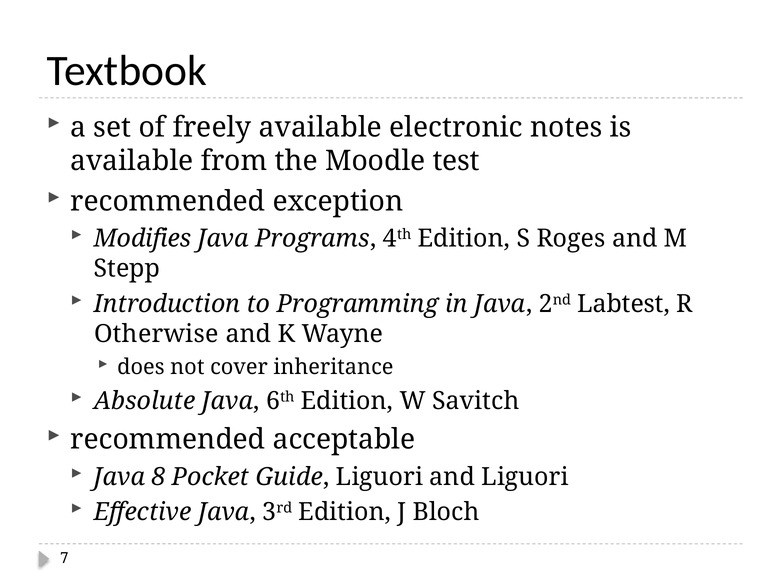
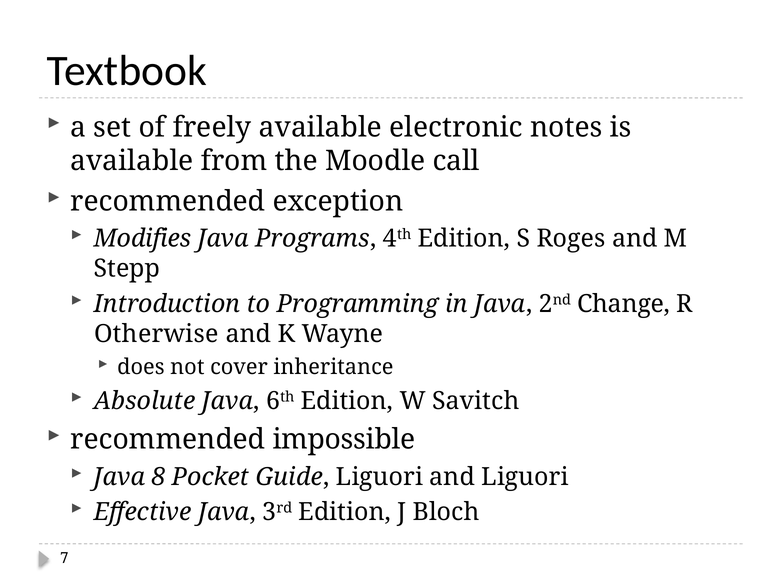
test: test -> call (456, 161)
Labtest: Labtest -> Change (624, 304)
acceptable: acceptable -> impossible (344, 439)
